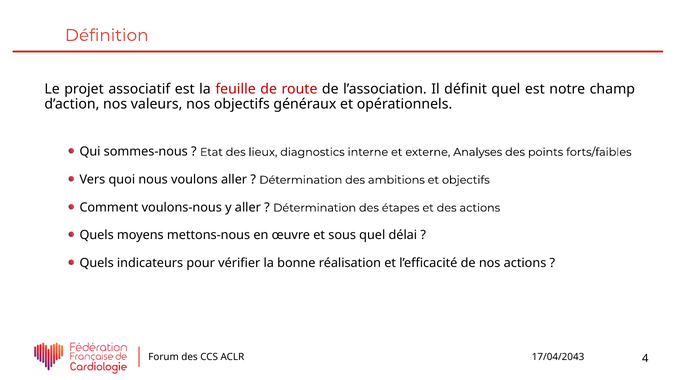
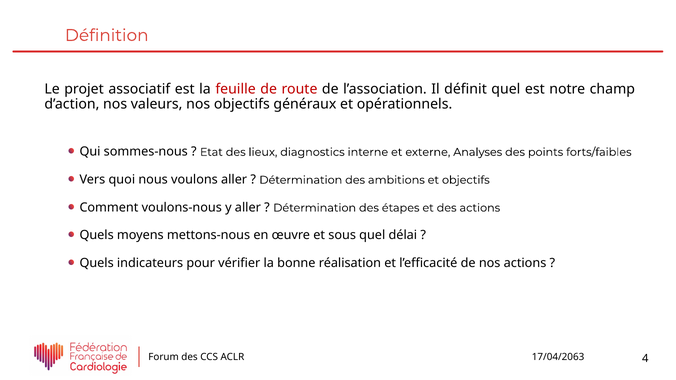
17/04/2043: 17/04/2043 -> 17/04/2063 (558, 357)
